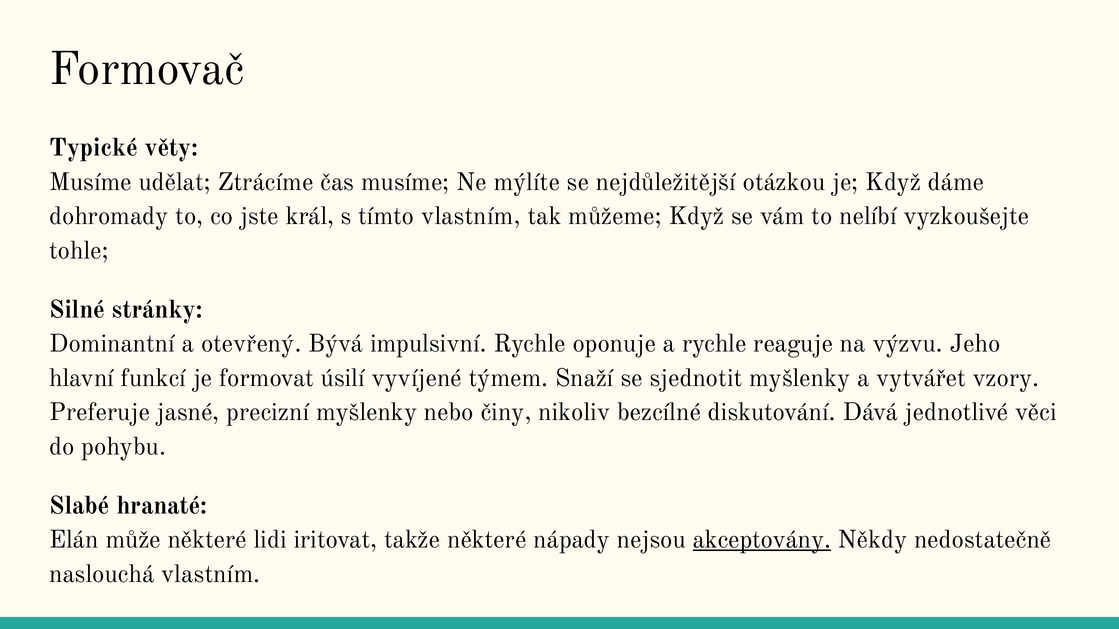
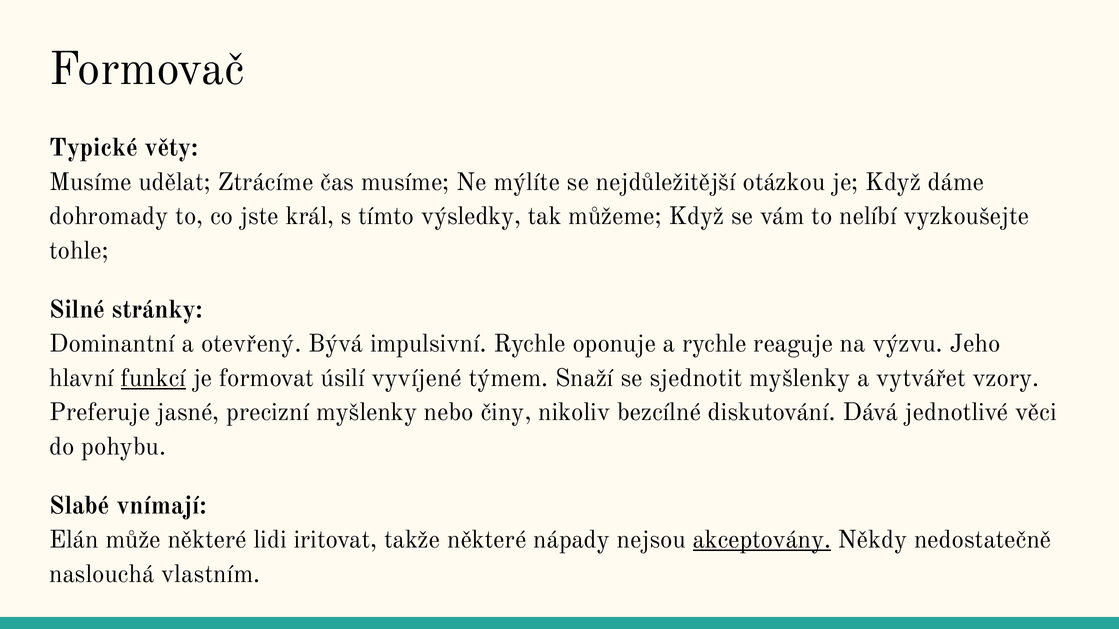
tímto vlastním: vlastním -> výsledky (471, 216)
funkcí underline: none -> present (154, 378)
hranaté: hranaté -> vnímají (162, 506)
